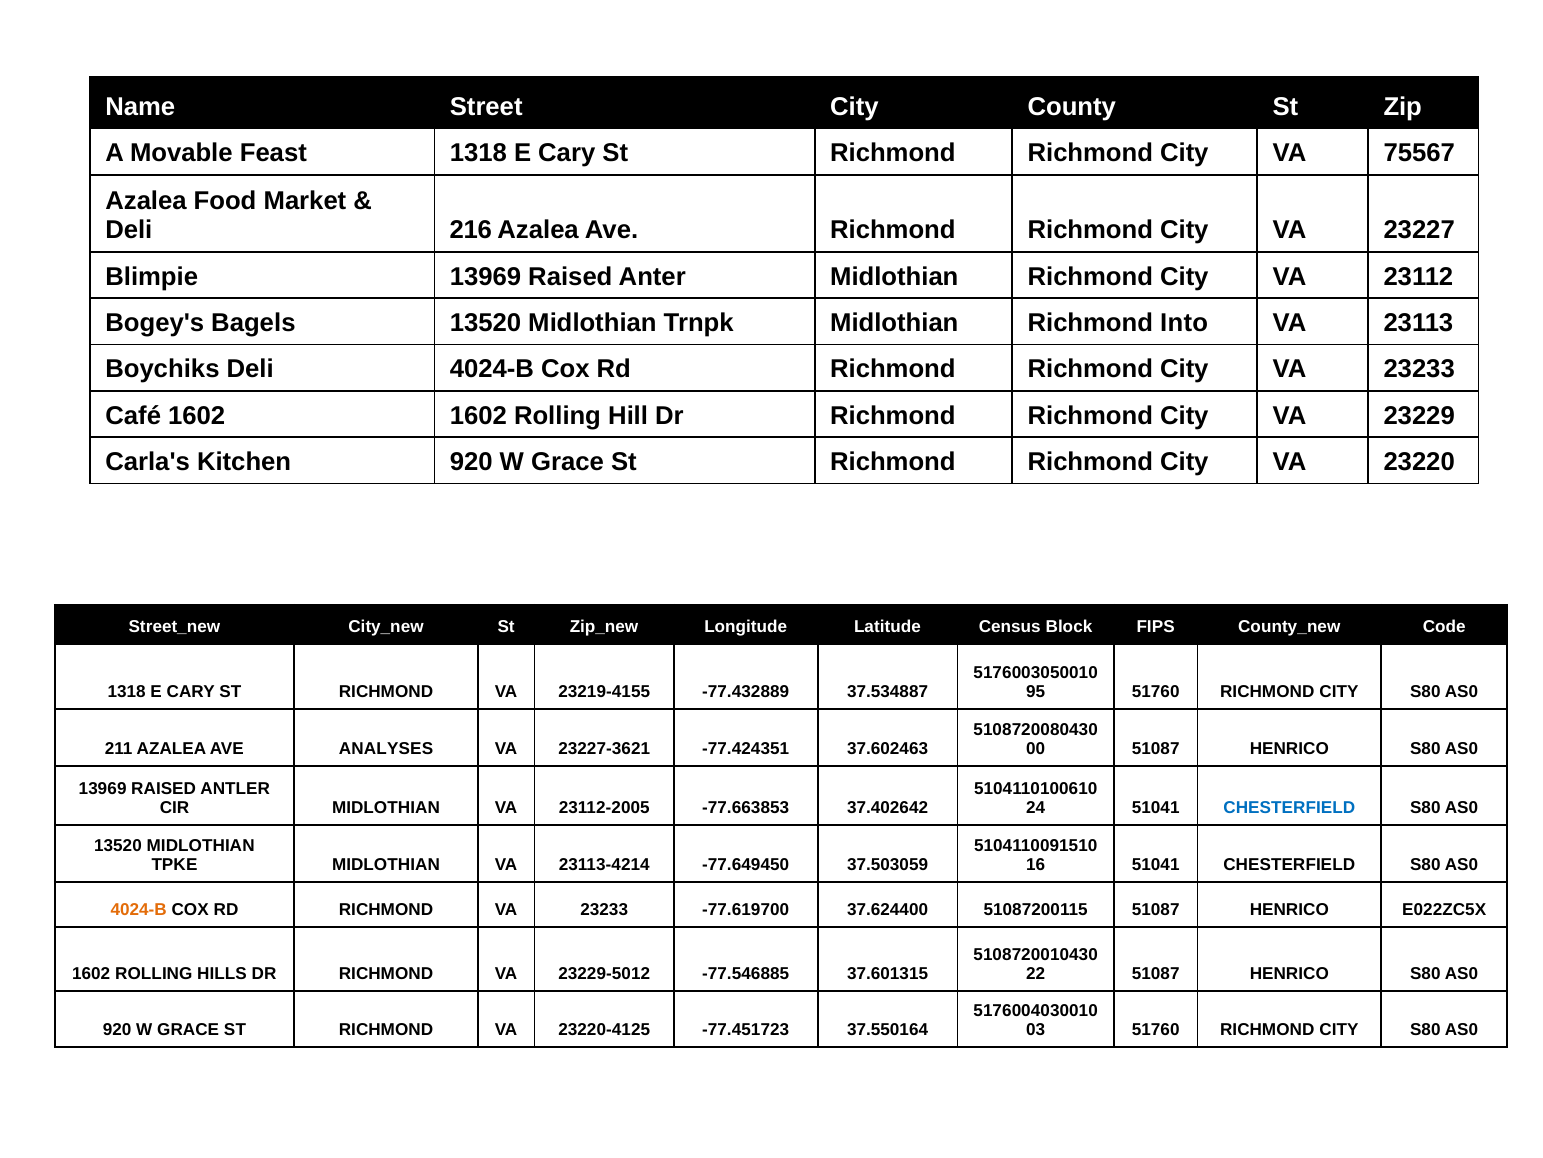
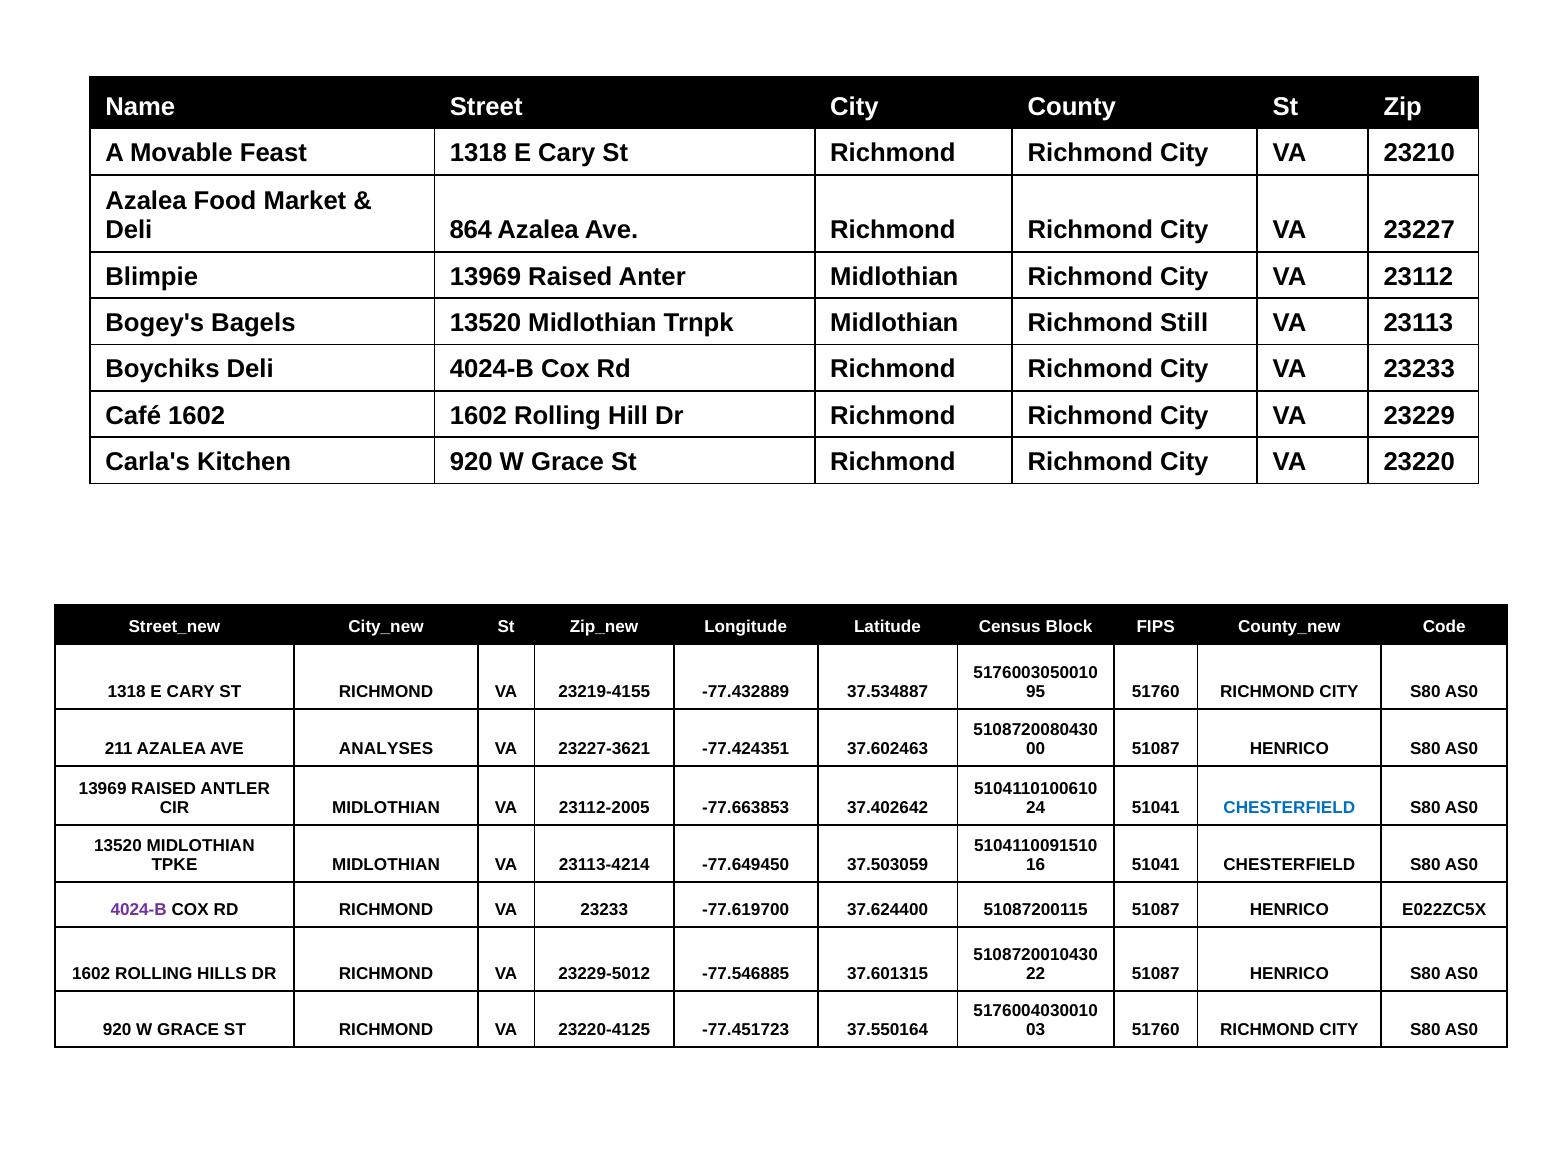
75567: 75567 -> 23210 (1419, 153)
216: 216 -> 864 (471, 230)
Into: Into -> Still (1184, 323)
4024-B colour: orange -> purple (139, 909)
